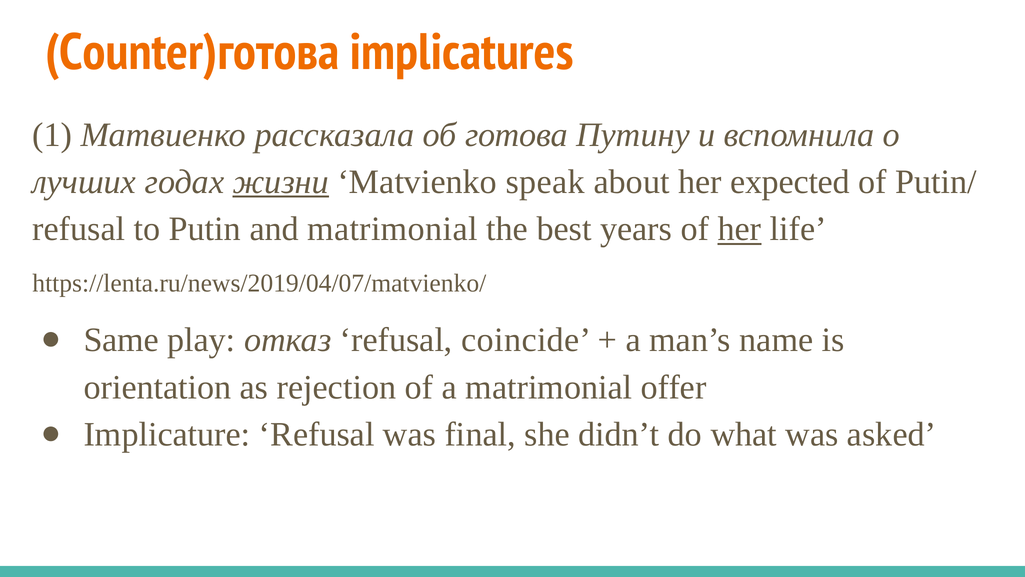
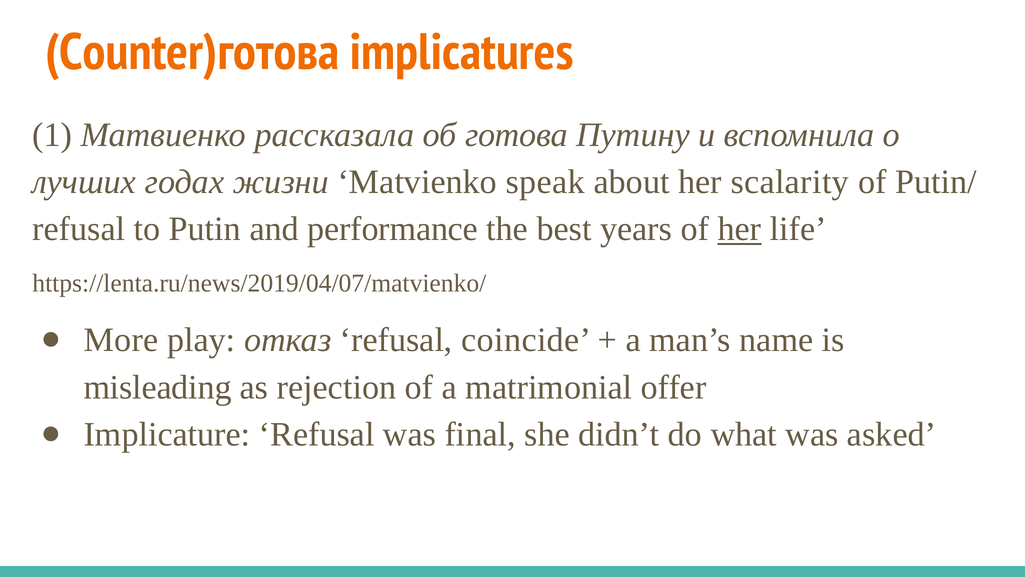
жизни underline: present -> none (281, 182)
expected: expected -> scalarity (790, 182)
and matrimonial: matrimonial -> performance (393, 229)
Same: Same -> More (121, 340)
orientation: orientation -> misleading (158, 387)
